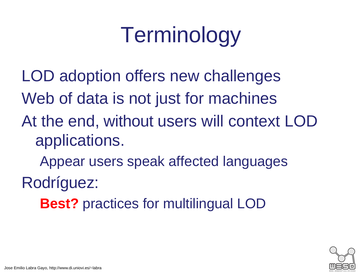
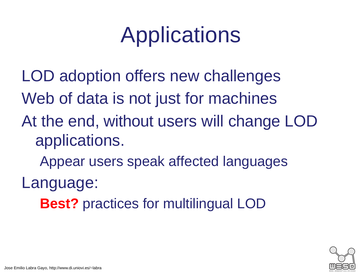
Terminology: Terminology -> Applications (181, 35)
context: context -> change (254, 121)
Rodríguez: Rodríguez -> Language (60, 183)
